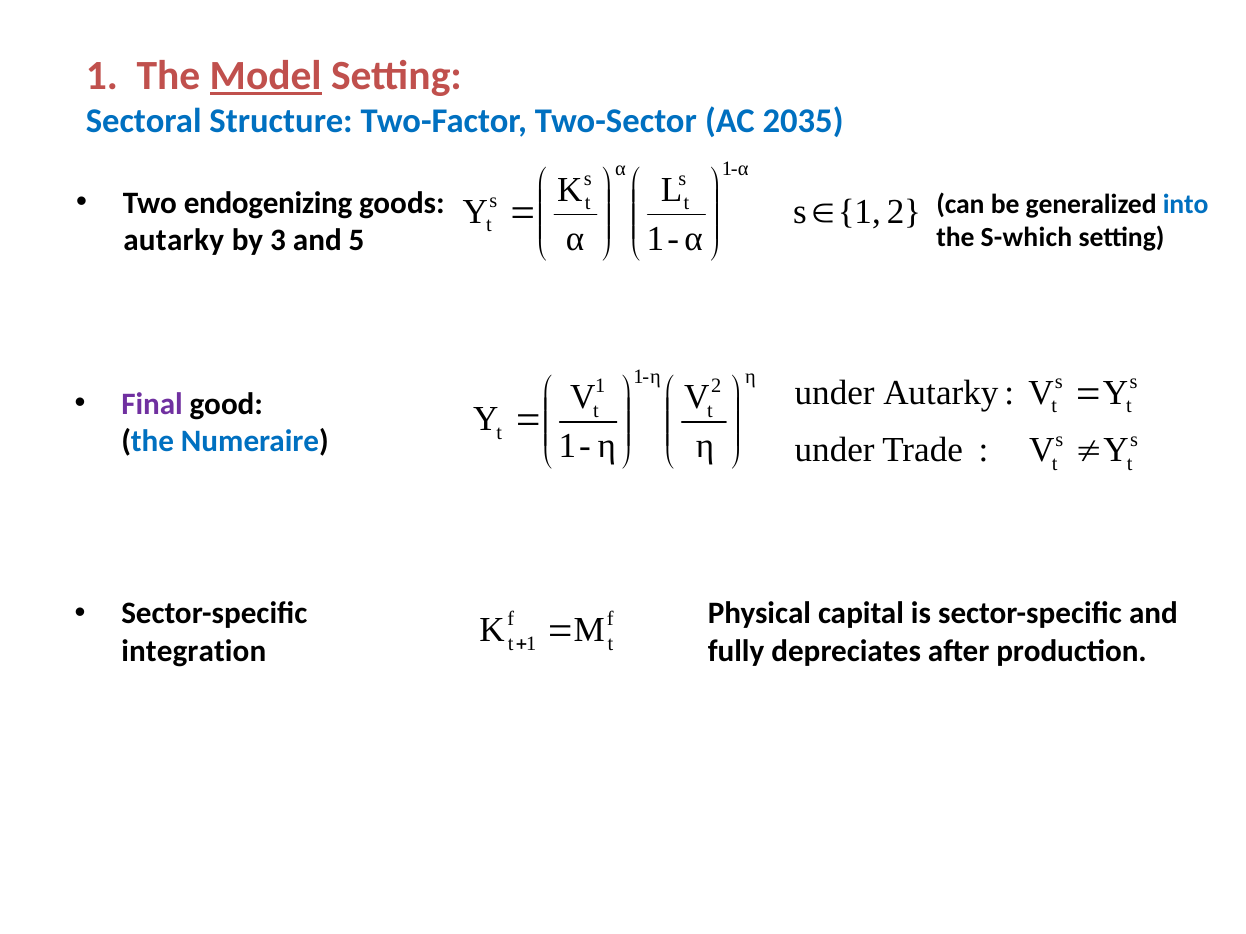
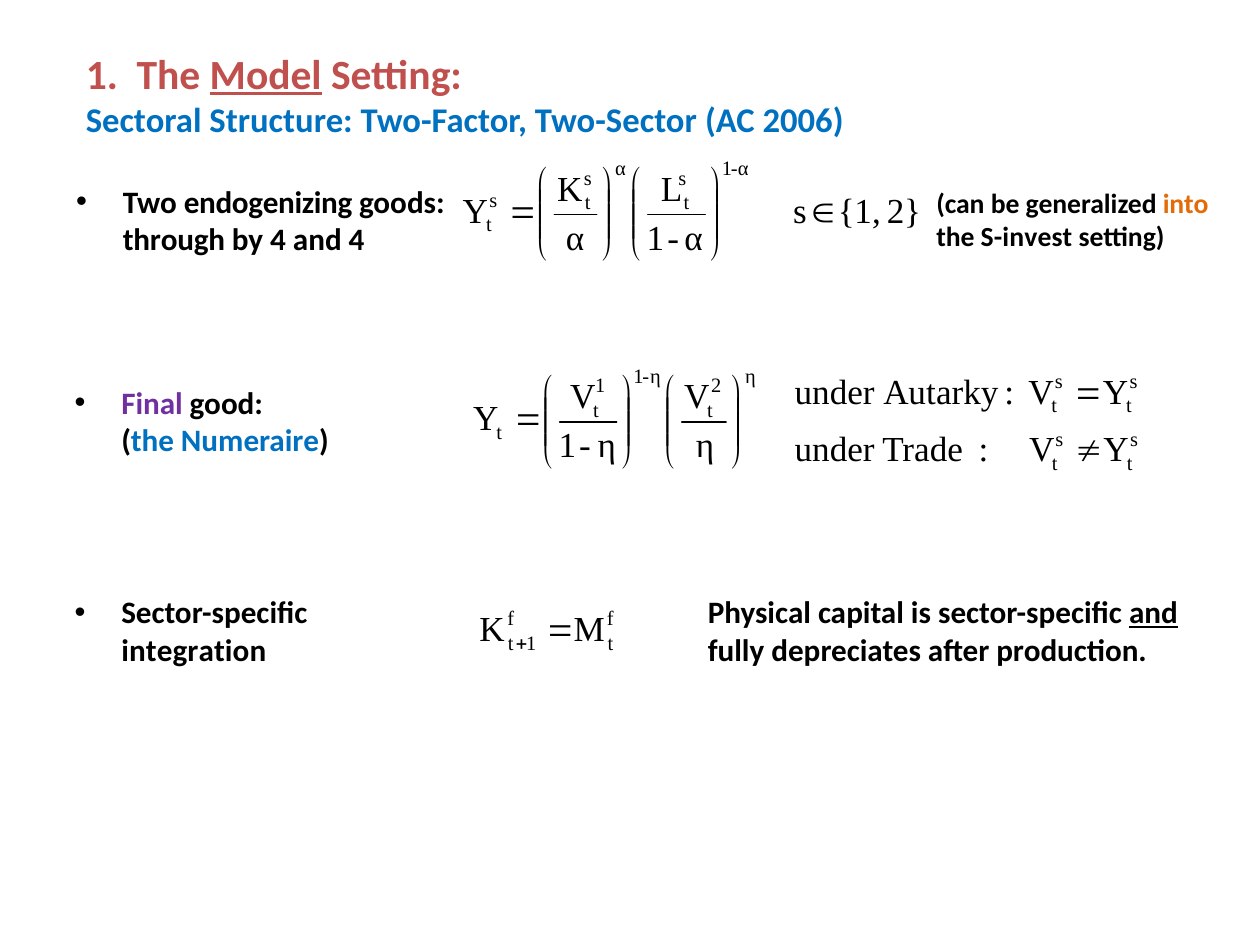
2035: 2035 -> 2006 (803, 121)
into colour: blue -> orange (1186, 205)
S-which: S-which -> S-invest (1026, 238)
autarky: autarky -> through (174, 241)
by 3: 3 -> 4 (278, 241)
and 5: 5 -> 4 (357, 241)
and underline: none -> present (1153, 614)
